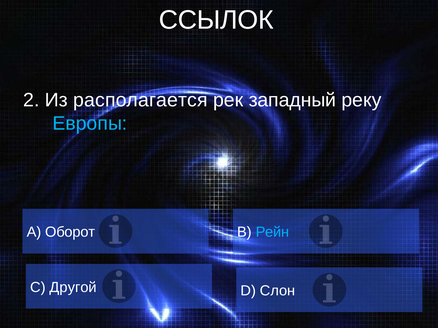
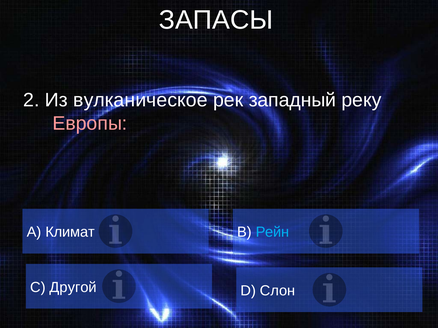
ССЫЛОК: ССЫЛОК -> ЗАПАСЫ (216, 20)
располагается: располагается -> вулканическое (140, 100)
Европы colour: light blue -> pink (90, 124)
Оборот: Оборот -> Климат (70, 233)
